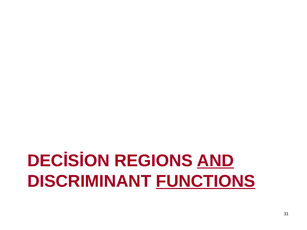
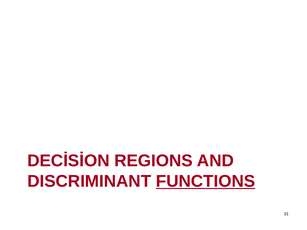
AND underline: present -> none (215, 161)
